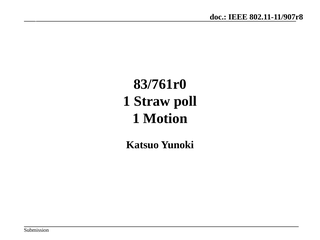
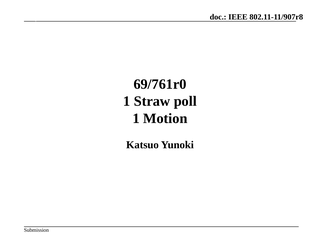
83/761r0: 83/761r0 -> 69/761r0 (160, 84)
